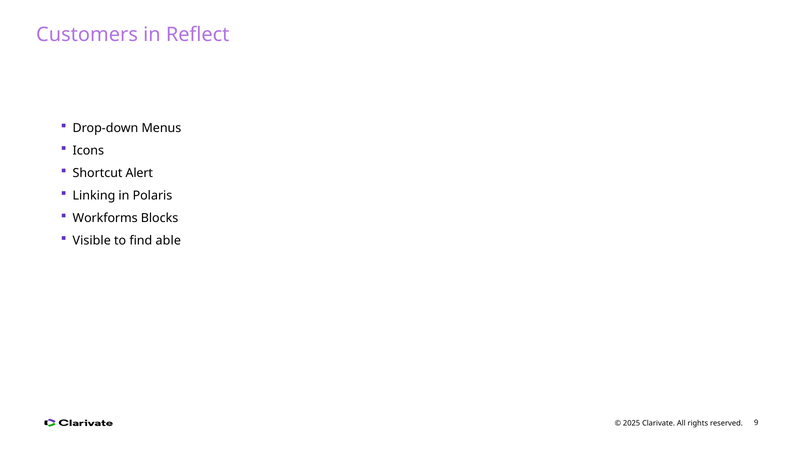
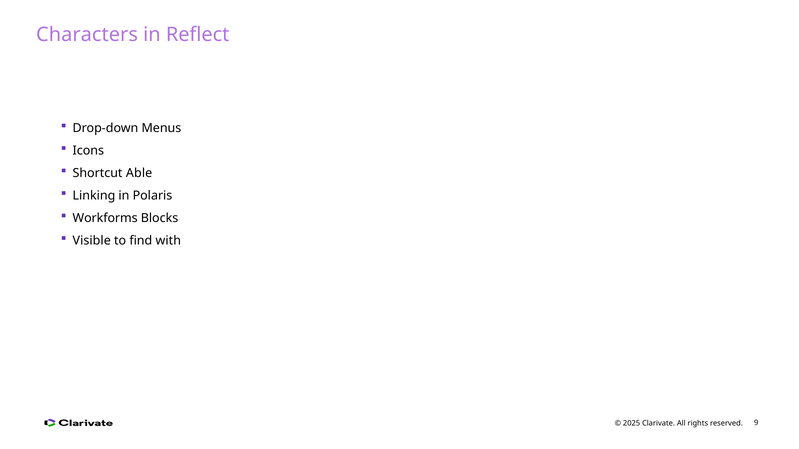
Customers: Customers -> Characters (87, 35)
Alert: Alert -> Able (139, 173)
able: able -> with (168, 241)
